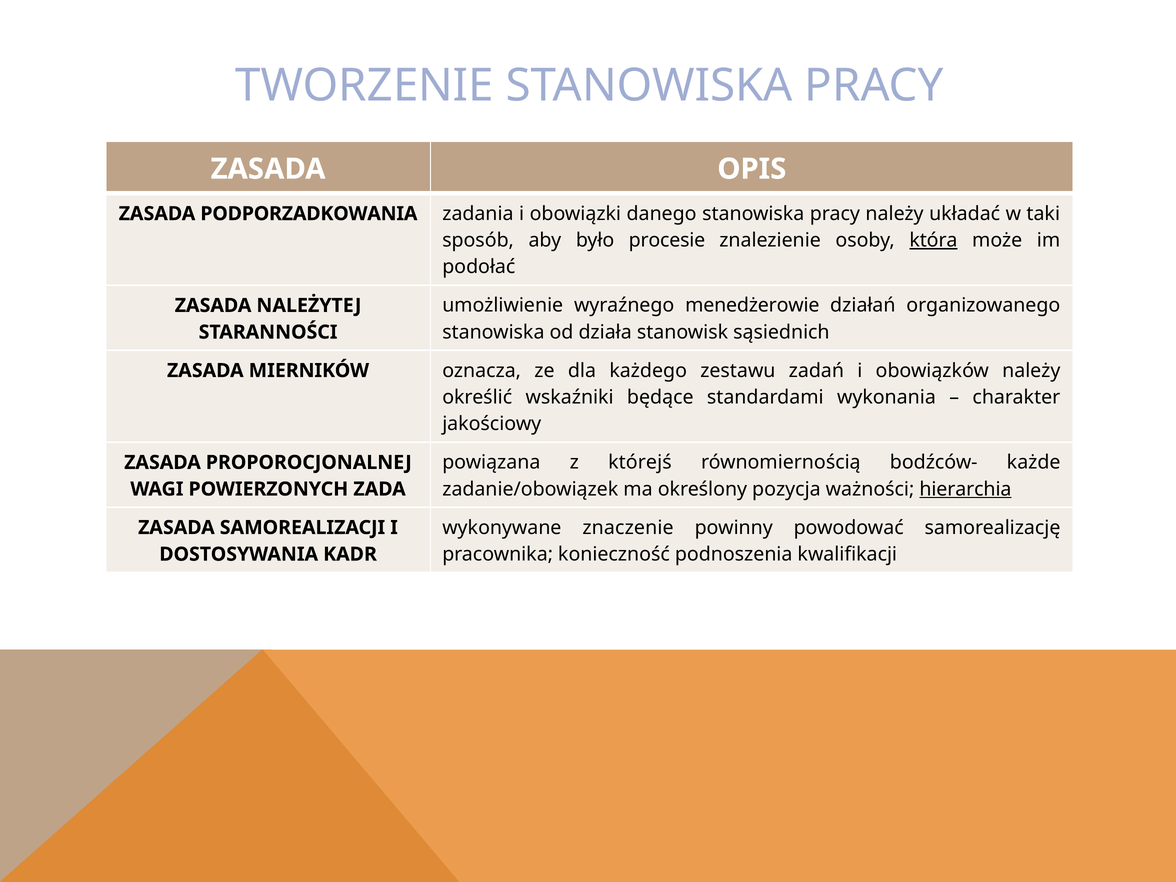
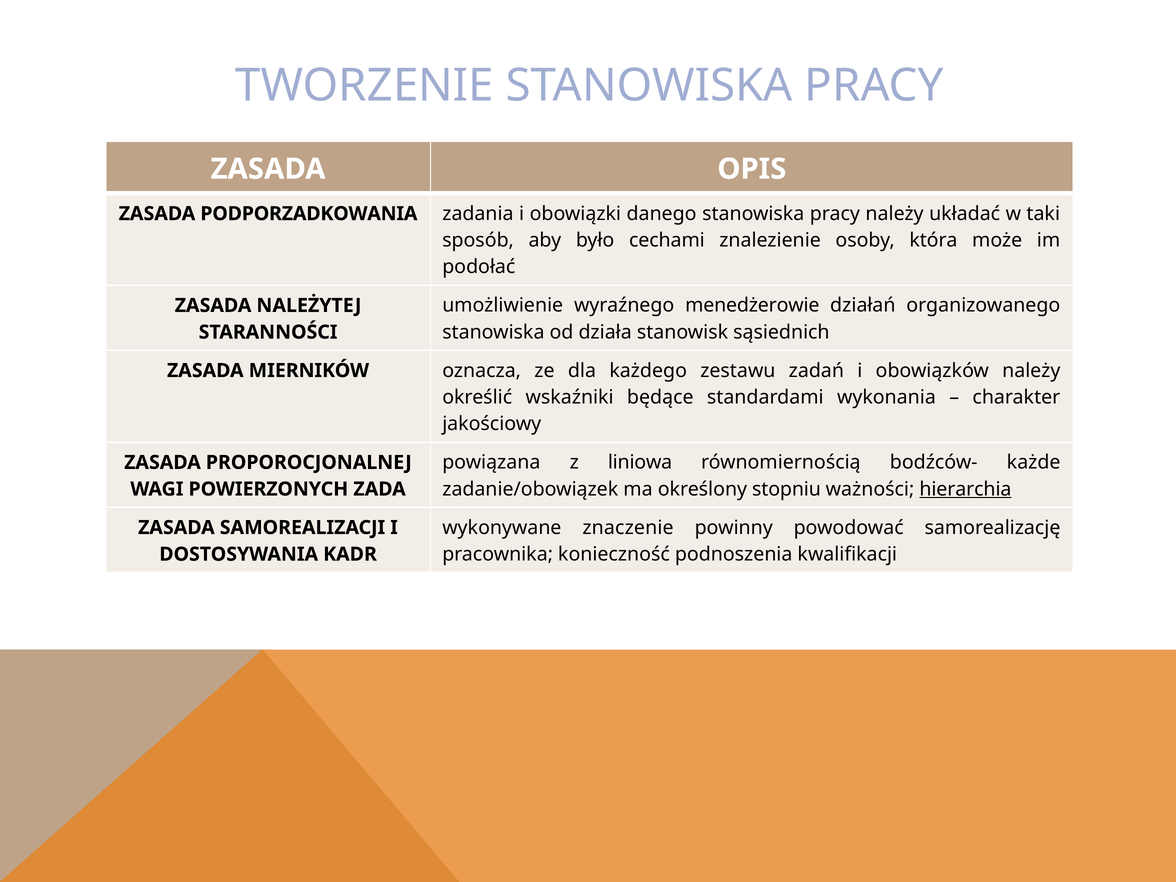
procesie: procesie -> cechami (667, 240)
która underline: present -> none (933, 240)
którejś: którejś -> liniowa (640, 462)
pozycja: pozycja -> stopniu (786, 489)
